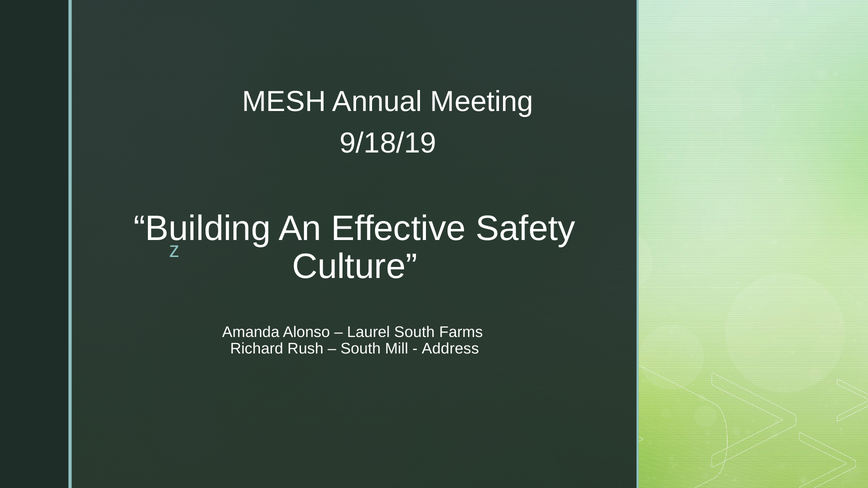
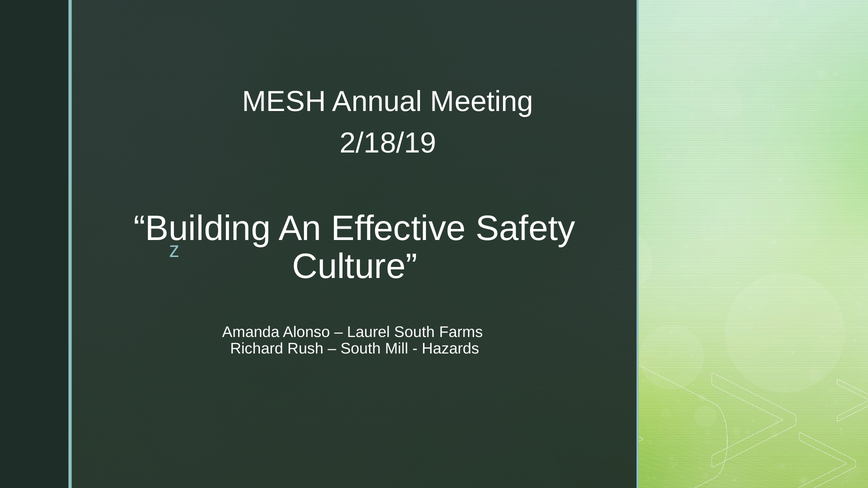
9/18/19: 9/18/19 -> 2/18/19 (388, 143)
Address: Address -> Hazards (450, 349)
